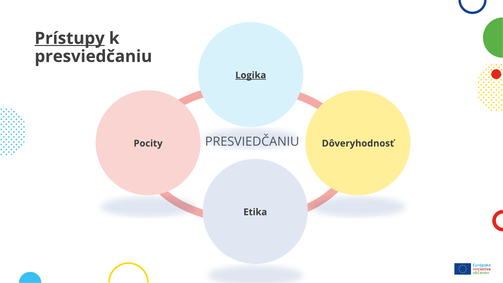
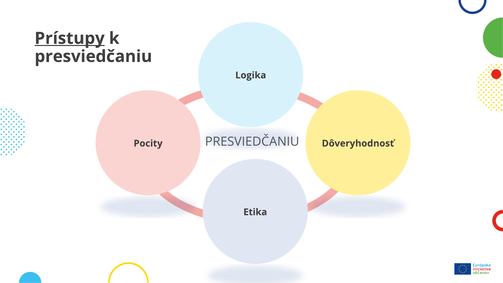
Logika underline: present -> none (251, 75)
